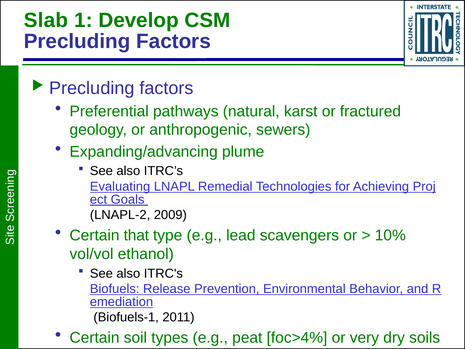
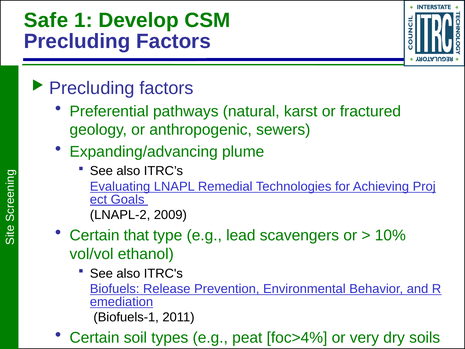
Slab: Slab -> Safe (46, 20)
